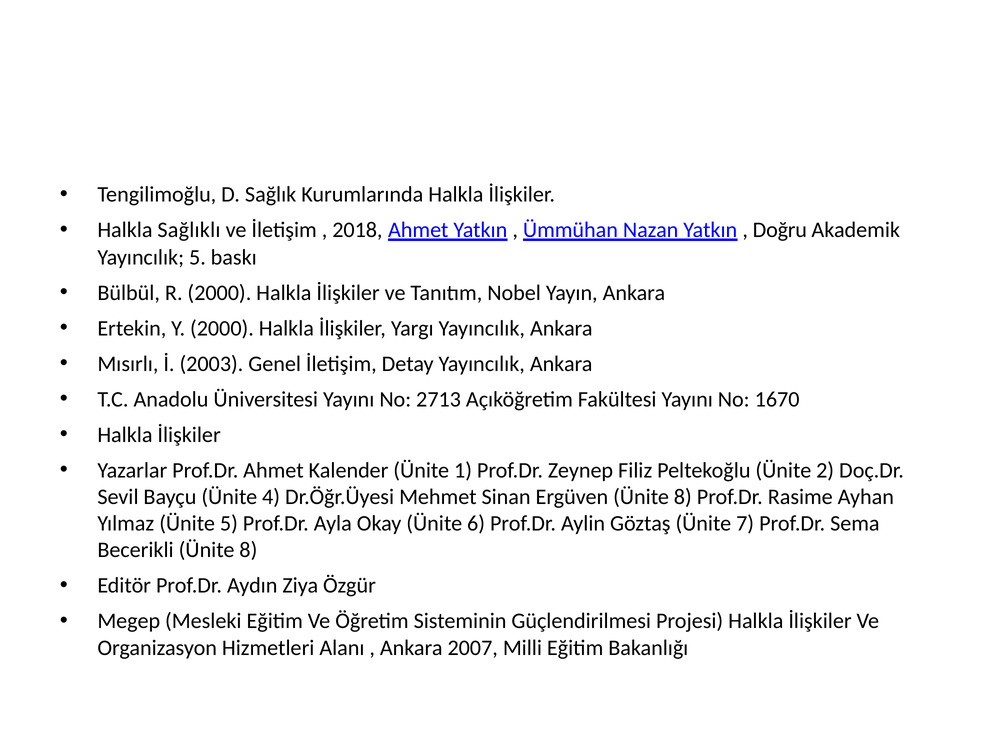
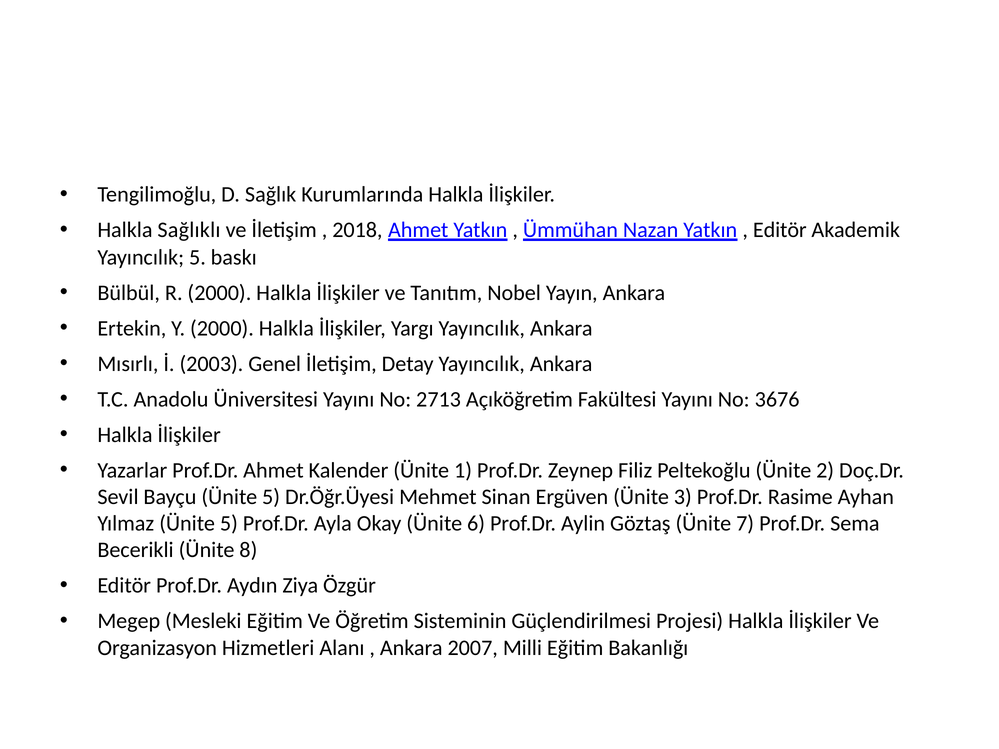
Doğru: Doğru -> Editör (780, 230)
1670: 1670 -> 3676 (777, 399)
Bayçu Ünite 4: 4 -> 5 (271, 497)
Ergüven Ünite 8: 8 -> 3 (683, 497)
